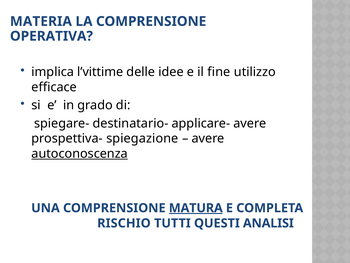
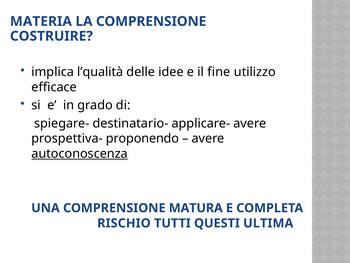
OPERATIVA: OPERATIVA -> COSTRUIRE (51, 36)
l’vittime: l’vittime -> l’qualità (100, 72)
spiegazione: spiegazione -> proponendo (142, 138)
MATURA underline: present -> none (196, 208)
ANALISI: ANALISI -> ULTIMA (268, 223)
